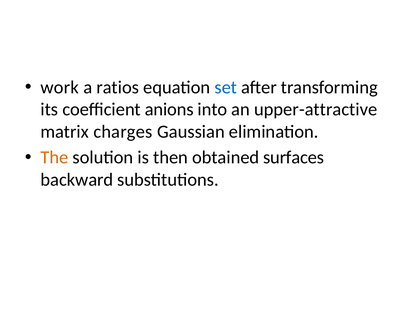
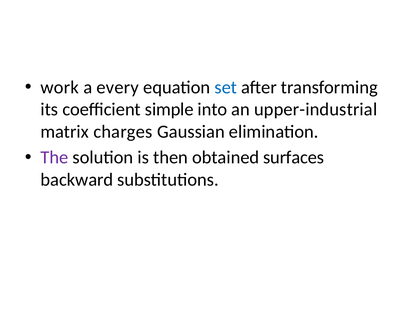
ratios: ratios -> every (118, 87)
anions: anions -> simple (169, 109)
upper-attractive: upper-attractive -> upper-industrial (316, 109)
The colour: orange -> purple (55, 158)
